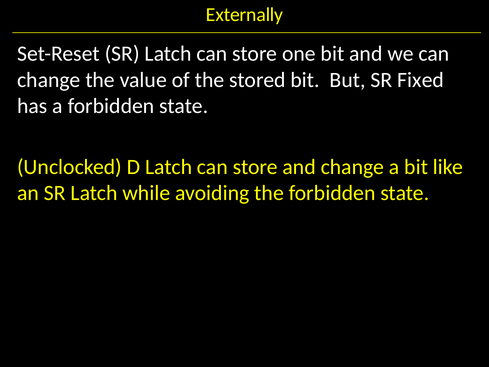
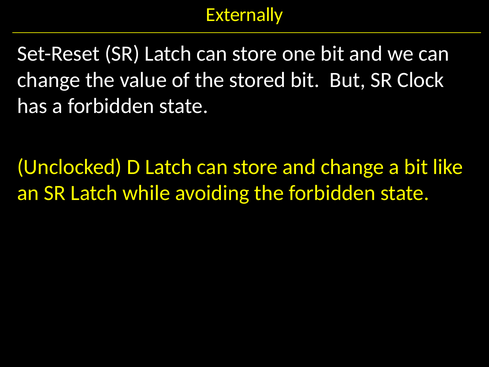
Fixed: Fixed -> Clock (421, 80)
